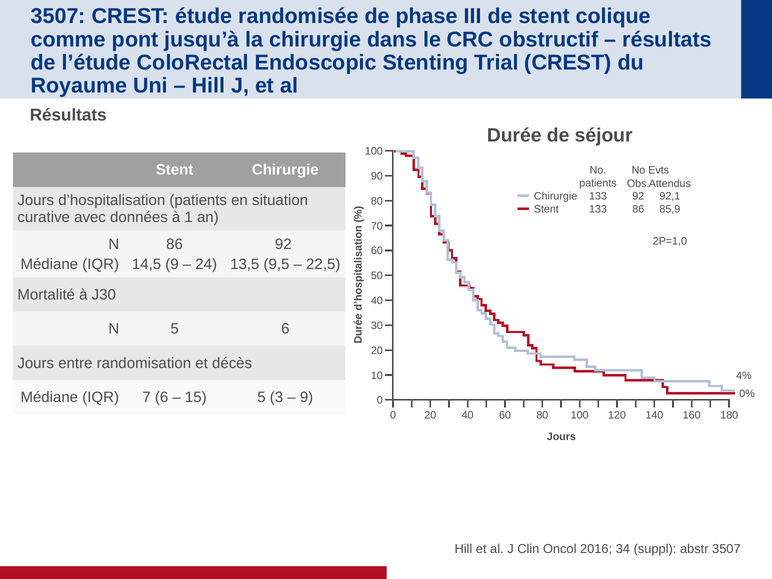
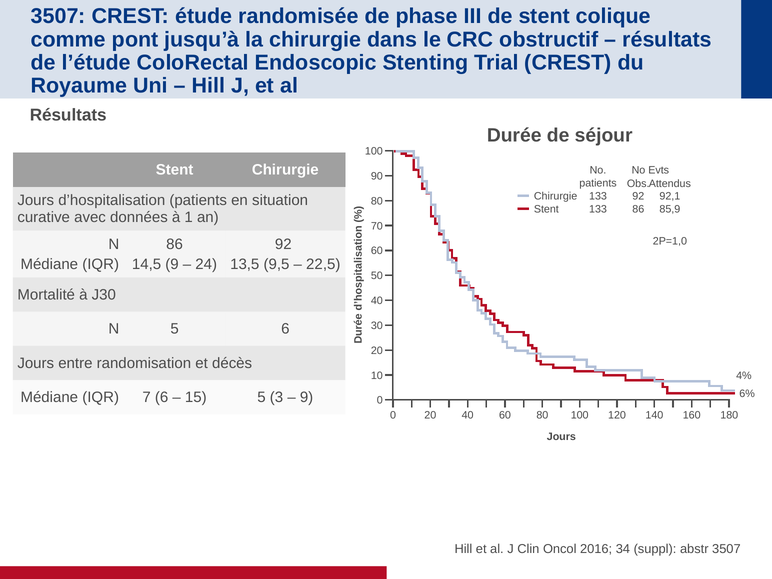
0%: 0% -> 6% (747, 394)
